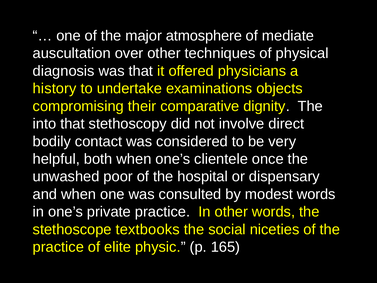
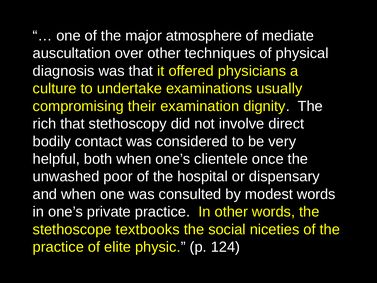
history: history -> culture (55, 88)
objects: objects -> usually (279, 88)
comparative: comparative -> examination (200, 106)
into: into -> rich (45, 124)
165: 165 -> 124 (225, 247)
